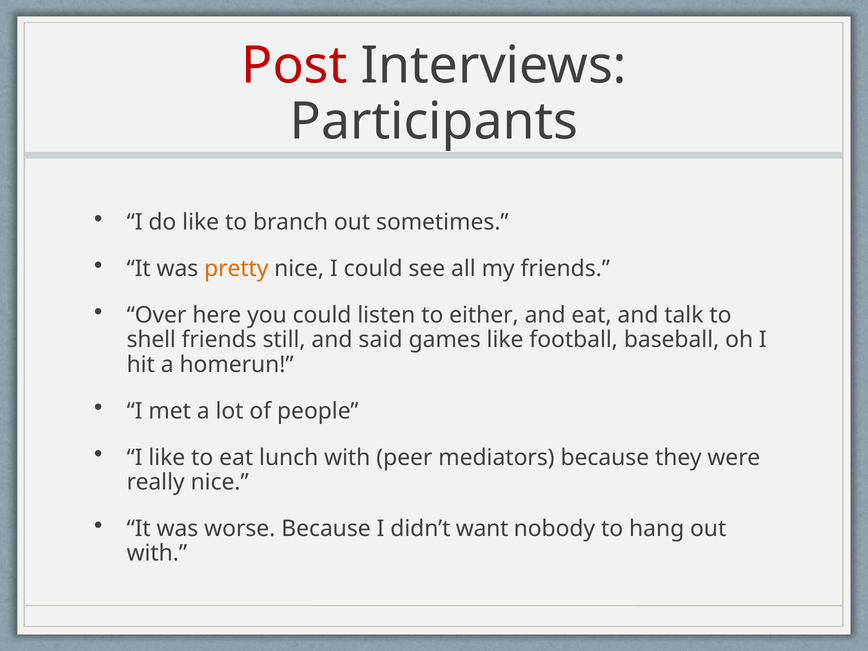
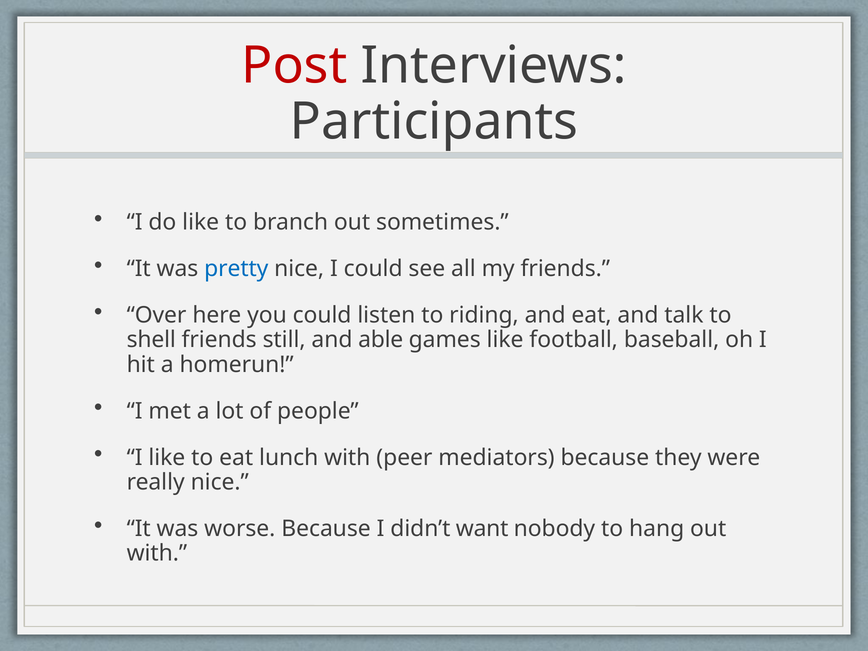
pretty colour: orange -> blue (236, 269)
either: either -> riding (484, 315)
said: said -> able (381, 340)
